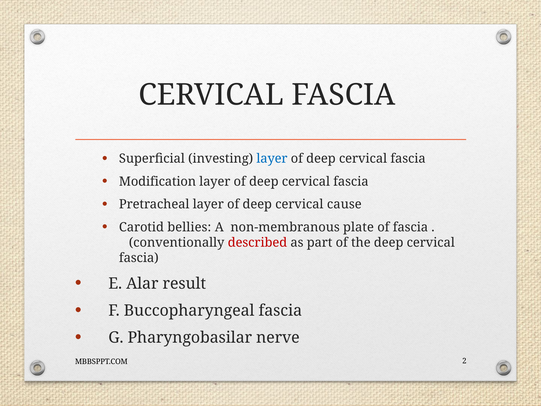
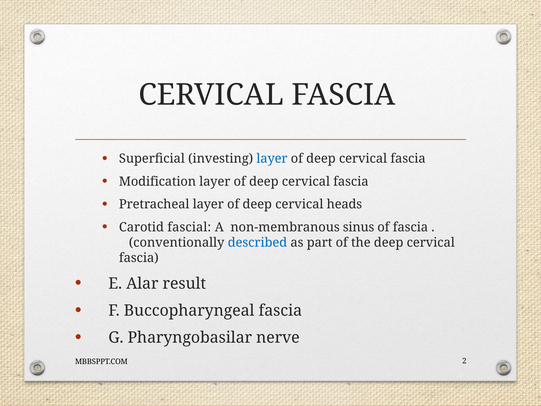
cause: cause -> heads (344, 204)
bellies: bellies -> fascial (189, 227)
plate: plate -> sinus (359, 227)
described colour: red -> blue (257, 242)
